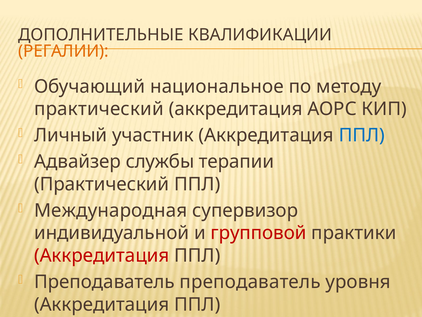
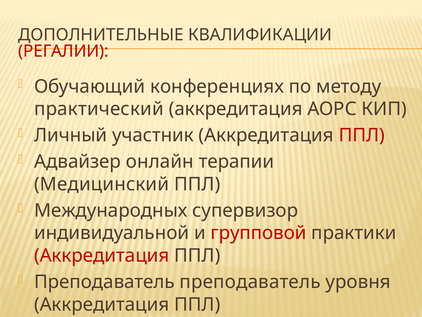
РЕГАЛИИ colour: orange -> red (63, 51)
национальное: национальное -> конференциях (217, 86)
ППЛ colour: blue -> red (362, 135)
службы: службы -> онлайн (160, 161)
Практический: Практический -> Медицинский (102, 184)
Международная: Международная -> Международных (111, 210)
